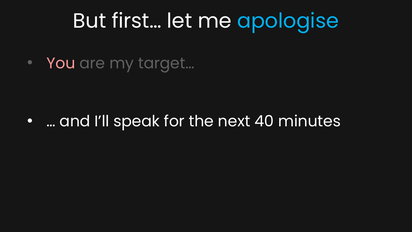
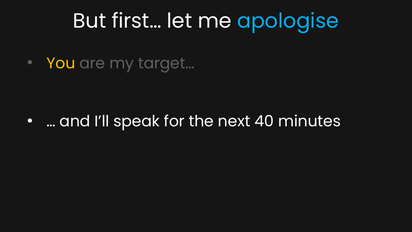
You colour: pink -> yellow (61, 63)
